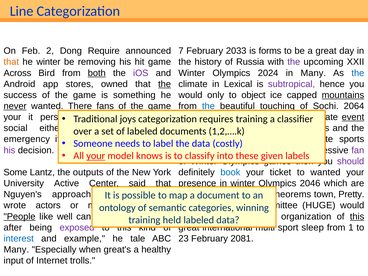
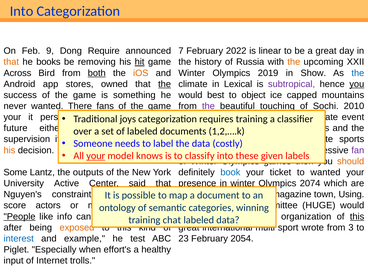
Line: Line -> Into (22, 11)
2: 2 -> 9 (50, 51)
2033: 2033 -> 2022 (236, 51)
forms: forms -> linear (270, 51)
he winter: winter -> books (48, 62)
hit underline: none -> present (140, 62)
the colour: purple -> orange (294, 62)
iOS colour: purple -> orange (141, 73)
2024: 2024 -> 2019 (268, 73)
in Many: Many -> Show (313, 73)
you underline: none -> present (357, 84)
only: only -> best (216, 95)
mountains underline: present -> none (343, 95)
never underline: present -> none (15, 106)
the colour: blue -> purple (208, 106)
2064: 2064 -> 2010 (354, 106)
event underline: present -> none (353, 117)
social: social -> future (16, 128)
emergency: emergency -> supervision (27, 139)
his colour: purple -> orange (9, 150)
should colour: purple -> orange (351, 161)
2046: 2046 -> 2074 (310, 183)
approach: approach -> constraint (72, 194)
theorems: theorems -> magazine (292, 194)
Pretty: Pretty -> Using (351, 194)
wrote: wrote -> score (15, 205)
well: well -> info (65, 216)
held: held -> chat (172, 220)
exposed colour: purple -> orange (77, 228)
sleep: sleep -> wrote (313, 228)
1: 1 -> 3 (351, 228)
tale: tale -> test (138, 239)
2081: 2081 -> 2054 (242, 239)
Many: Many -> Piglet (16, 250)
great's: great's -> effort's (117, 250)
